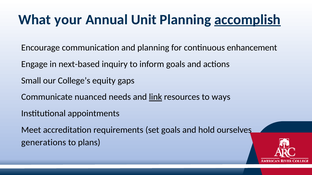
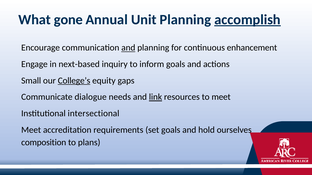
your: your -> gone (68, 20)
and underline: none -> present (128, 48)
College’s underline: none -> present (74, 81)
nuanced: nuanced -> dialogue (91, 97)
to ways: ways -> meet (221, 97)
appointments: appointments -> intersectional (94, 114)
generations: generations -> composition (44, 143)
